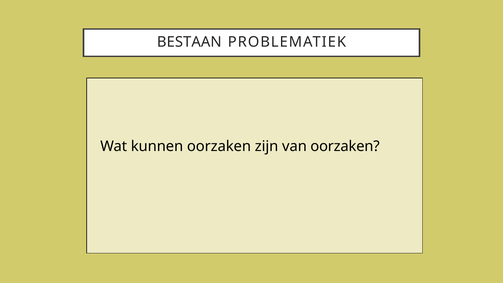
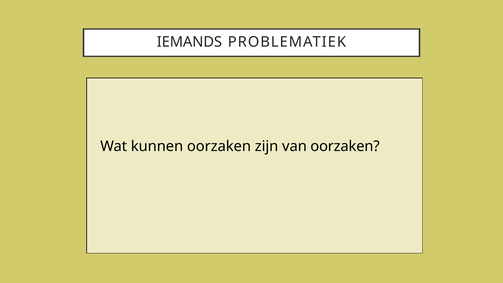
BESTAAN: BESTAAN -> IEMANDS (189, 42)
